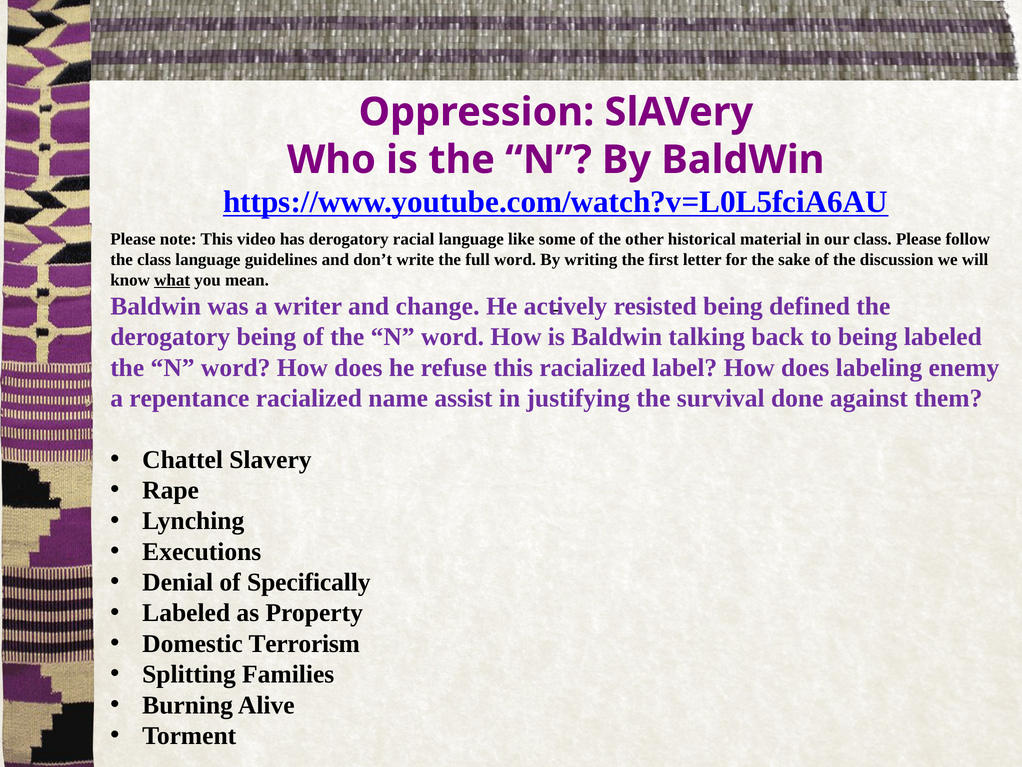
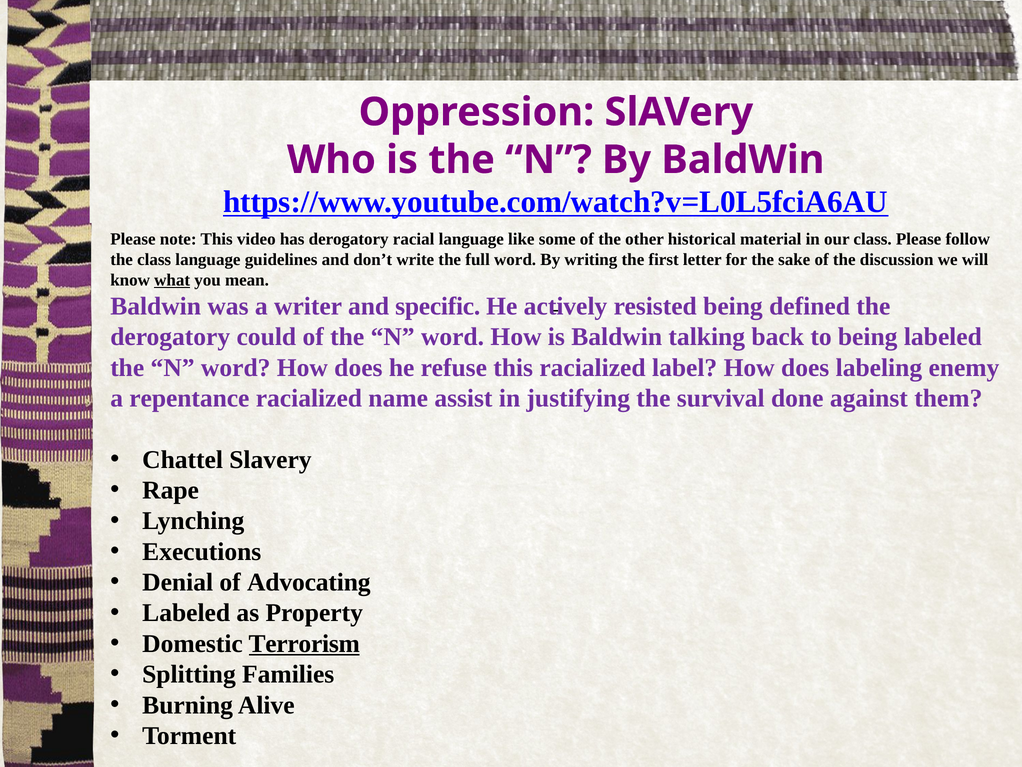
change: change -> specific (438, 306)
derogatory being: being -> could (266, 337)
Specifically: Specifically -> Advocating (309, 582)
Terrorism underline: none -> present (304, 643)
